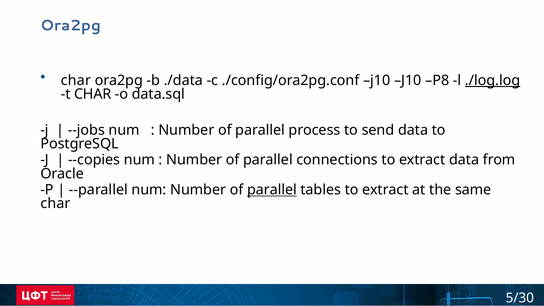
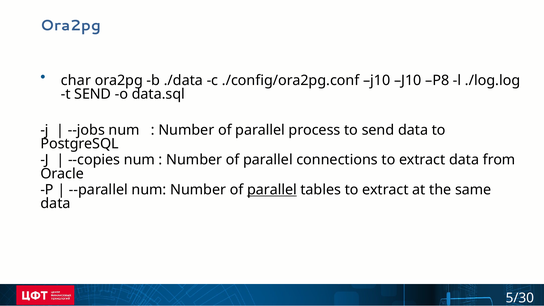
./log.log underline: present -> none (493, 80)
t CHAR: CHAR -> SEND (93, 94)
char: char -> data (56, 204)
